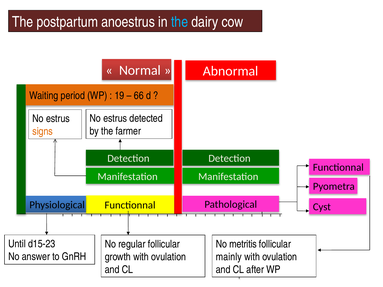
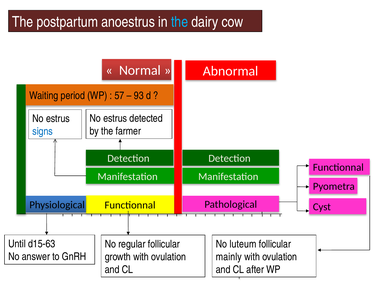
19: 19 -> 57 (119, 96)
66: 66 -> 93 (139, 96)
signs colour: orange -> blue (43, 132)
d15-23: d15-23 -> d15-63 (42, 244)
metritis: metritis -> luteum (243, 244)
